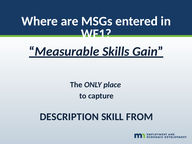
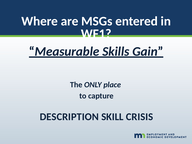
FROM: FROM -> CRISIS (140, 117)
